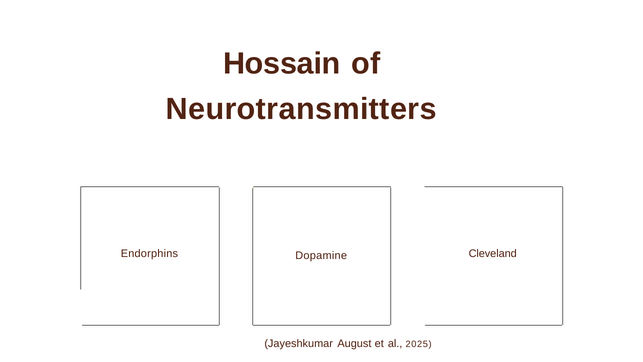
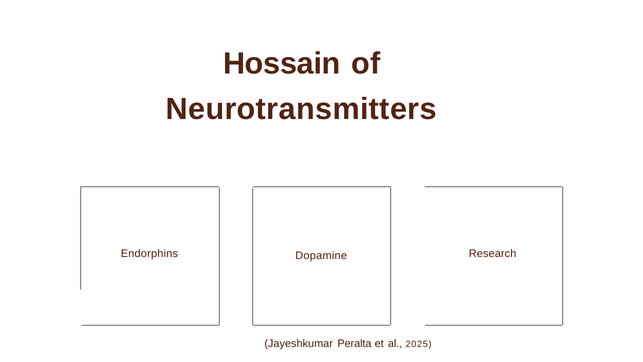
Cleveland: Cleveland -> Research (493, 253)
August: August -> Peralta (354, 343)
